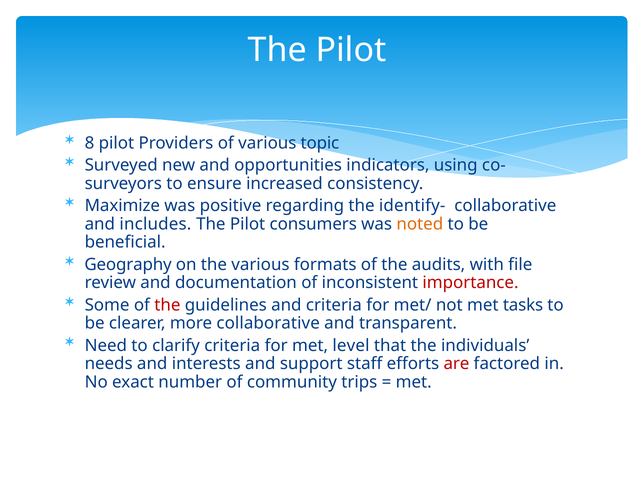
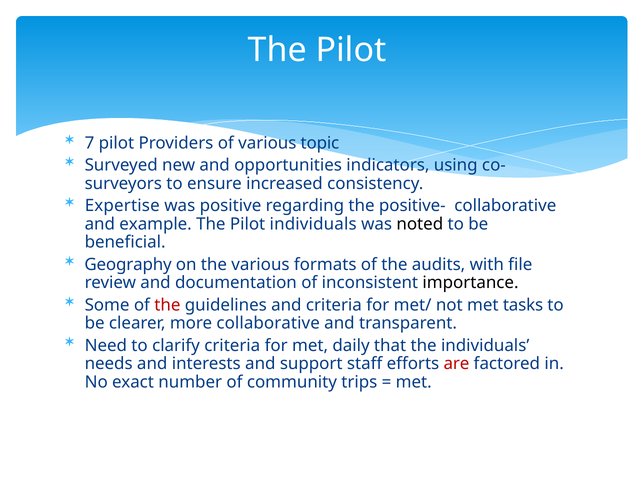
8: 8 -> 7 (90, 143)
Maximize: Maximize -> Expertise (122, 206)
identify-: identify- -> positive- (412, 206)
includes: includes -> example (156, 224)
Pilot consumers: consumers -> individuals (313, 224)
noted colour: orange -> black (420, 224)
importance colour: red -> black (471, 283)
level: level -> daily (351, 346)
